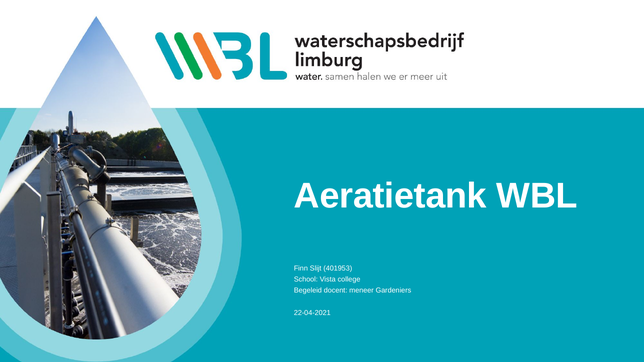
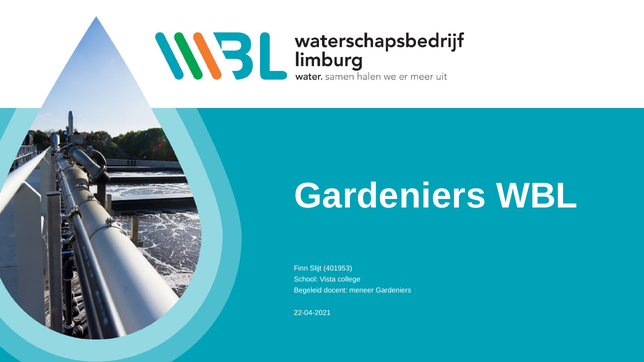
Aeratietank: Aeratietank -> Gardeniers (390, 196)
